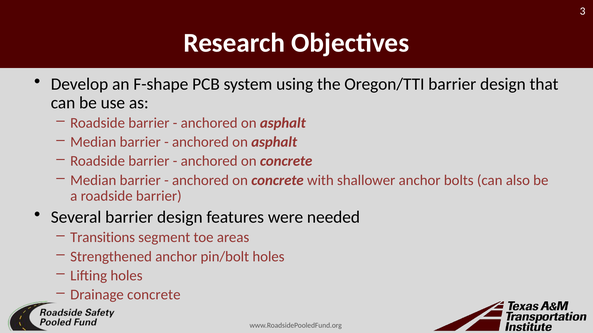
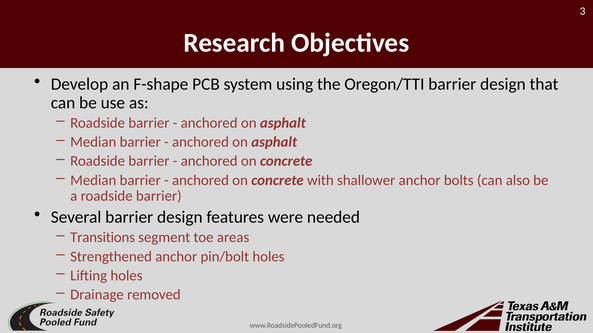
Drainage concrete: concrete -> removed (154, 295)
